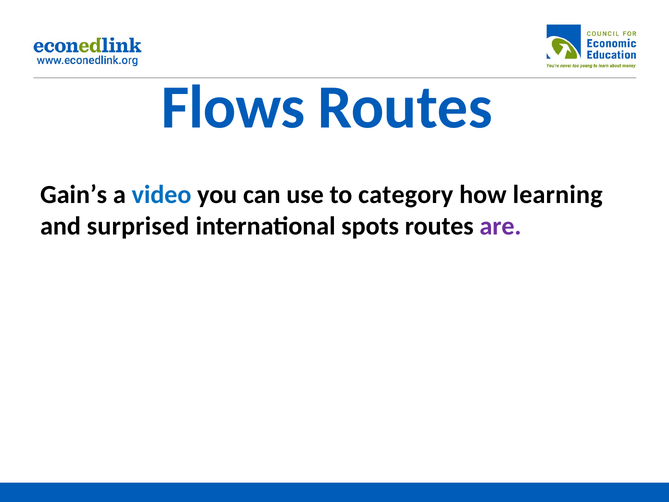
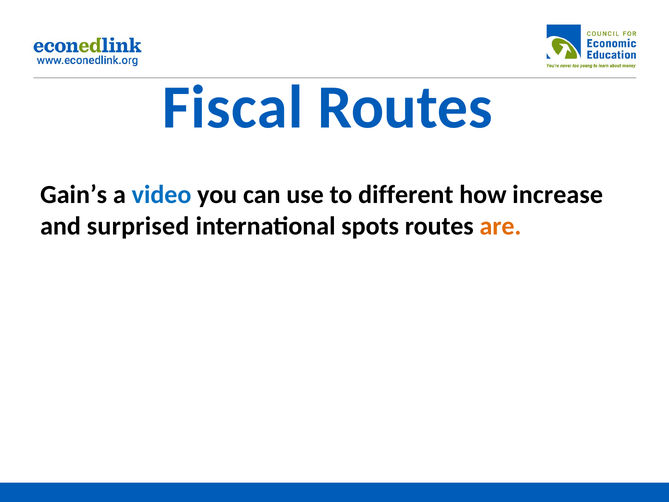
Flows: Flows -> Fiscal (233, 107)
category: category -> different (406, 195)
learning: learning -> increase (558, 195)
are colour: purple -> orange (501, 226)
